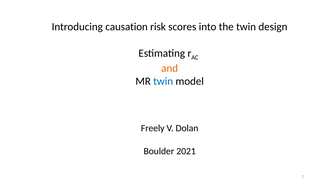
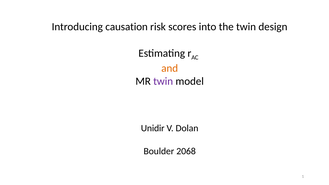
twin colour: blue -> purple (163, 81)
Freely: Freely -> Unidir (153, 128)
2021: 2021 -> 2068 (186, 151)
